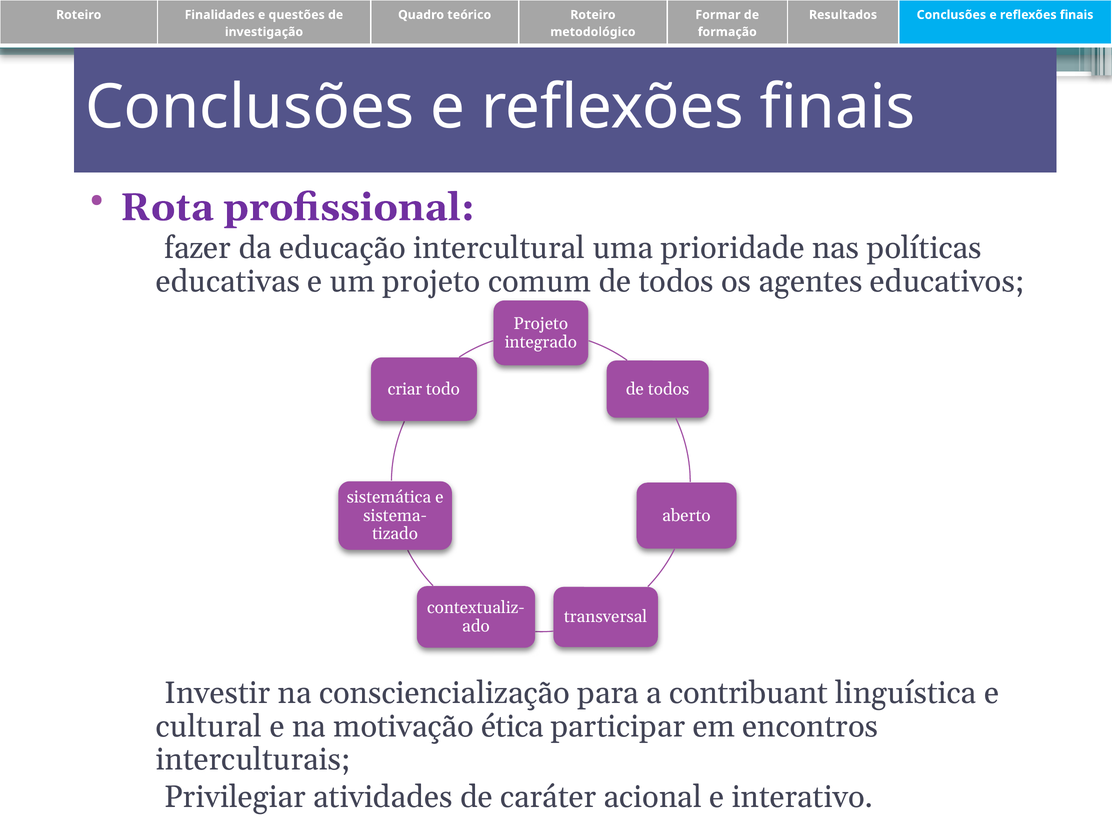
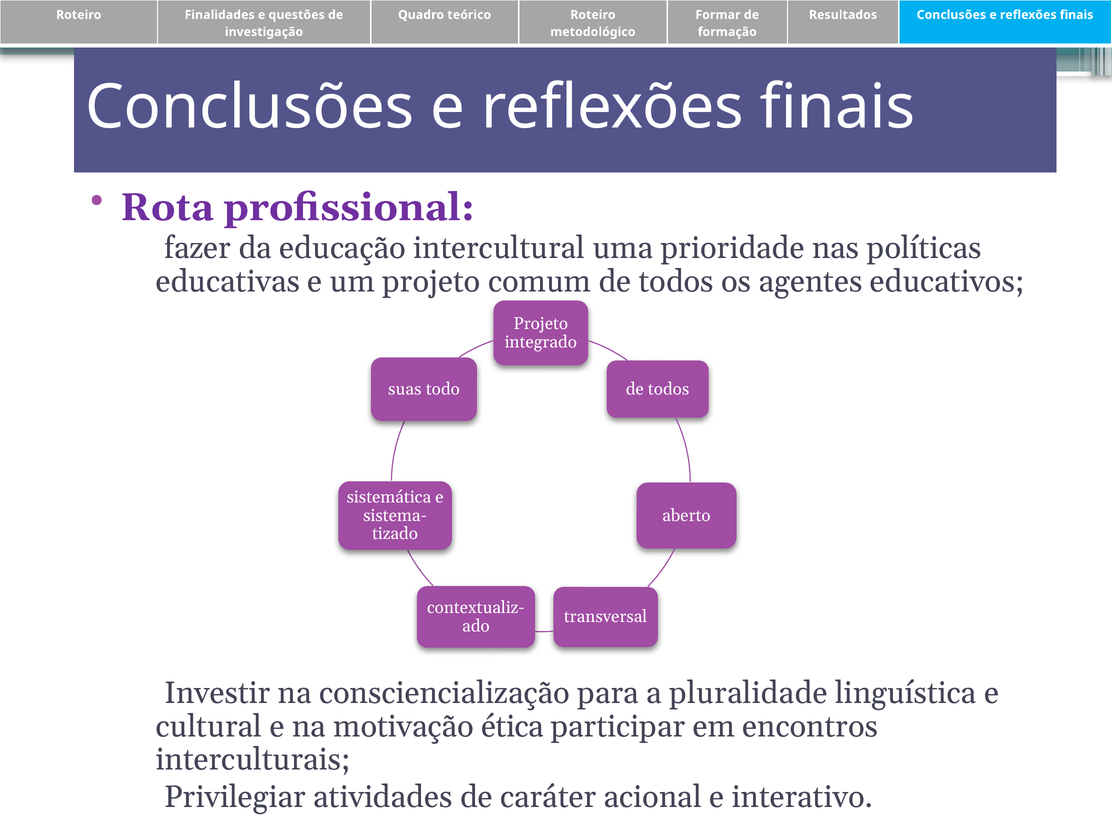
criar: criar -> suas (405, 389)
contribuant: contribuant -> pluralidade (748, 693)
